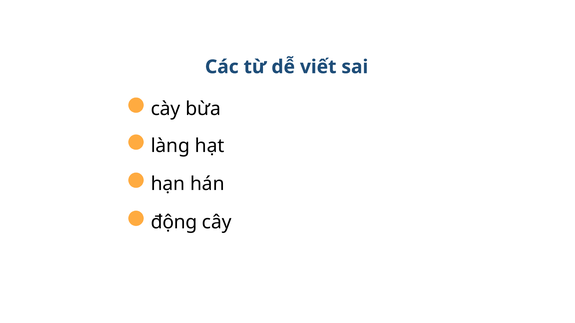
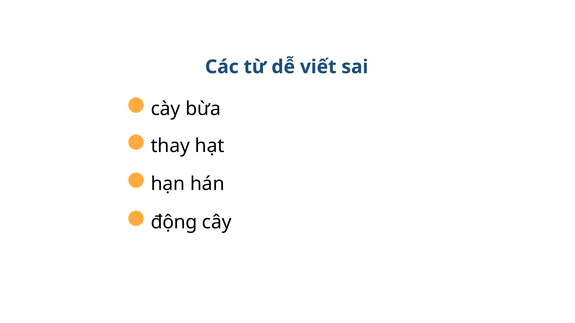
làng: làng -> thay (170, 146)
